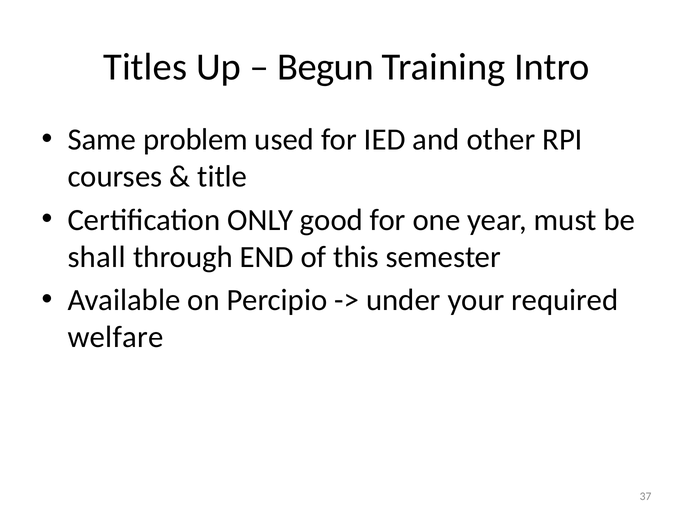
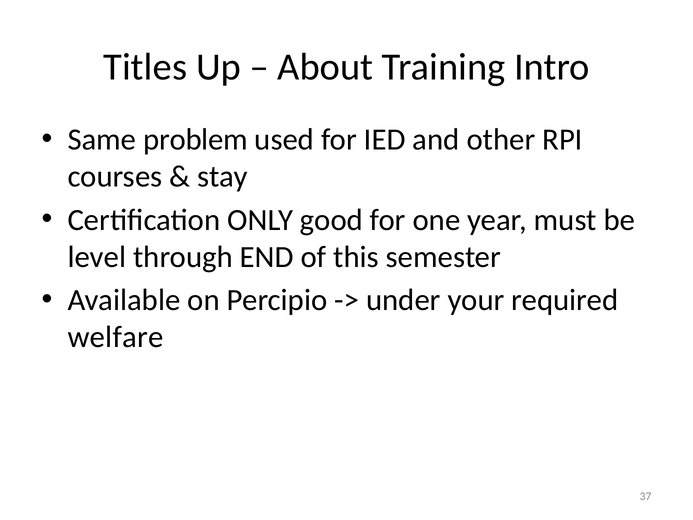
Begun: Begun -> About (325, 67)
title: title -> stay (222, 177)
shall: shall -> level (97, 257)
